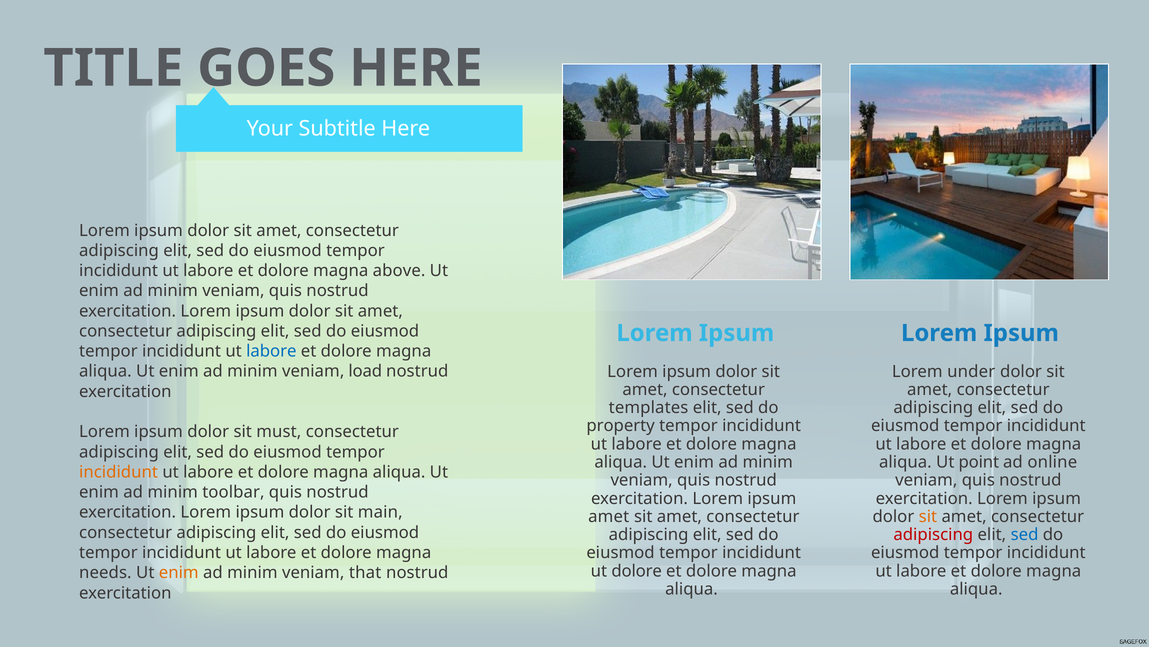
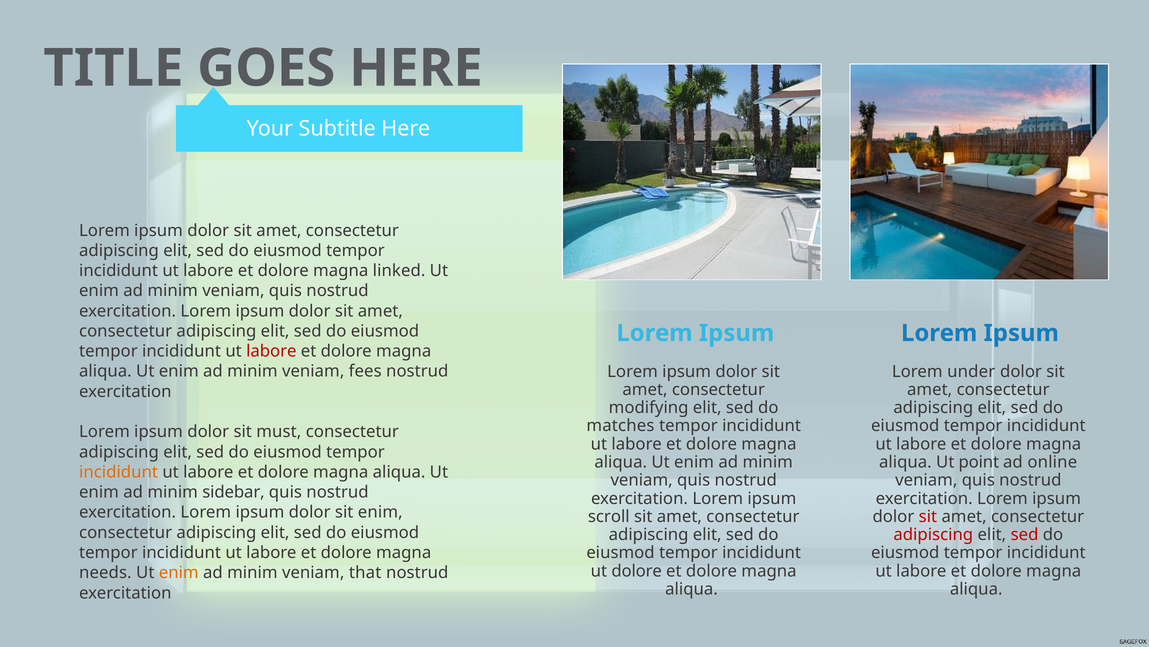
above: above -> linked (399, 270)
labore colour: blue -> red (271, 351)
load: load -> fees (365, 371)
templates: templates -> modifying (649, 407)
property: property -> matches (620, 425)
toolbar: toolbar -> sidebar (233, 492)
sit main: main -> enim (380, 512)
amet: amet -> scroll (609, 516)
sit colour: orange -> red (928, 516)
sed colour: blue -> red (1025, 534)
